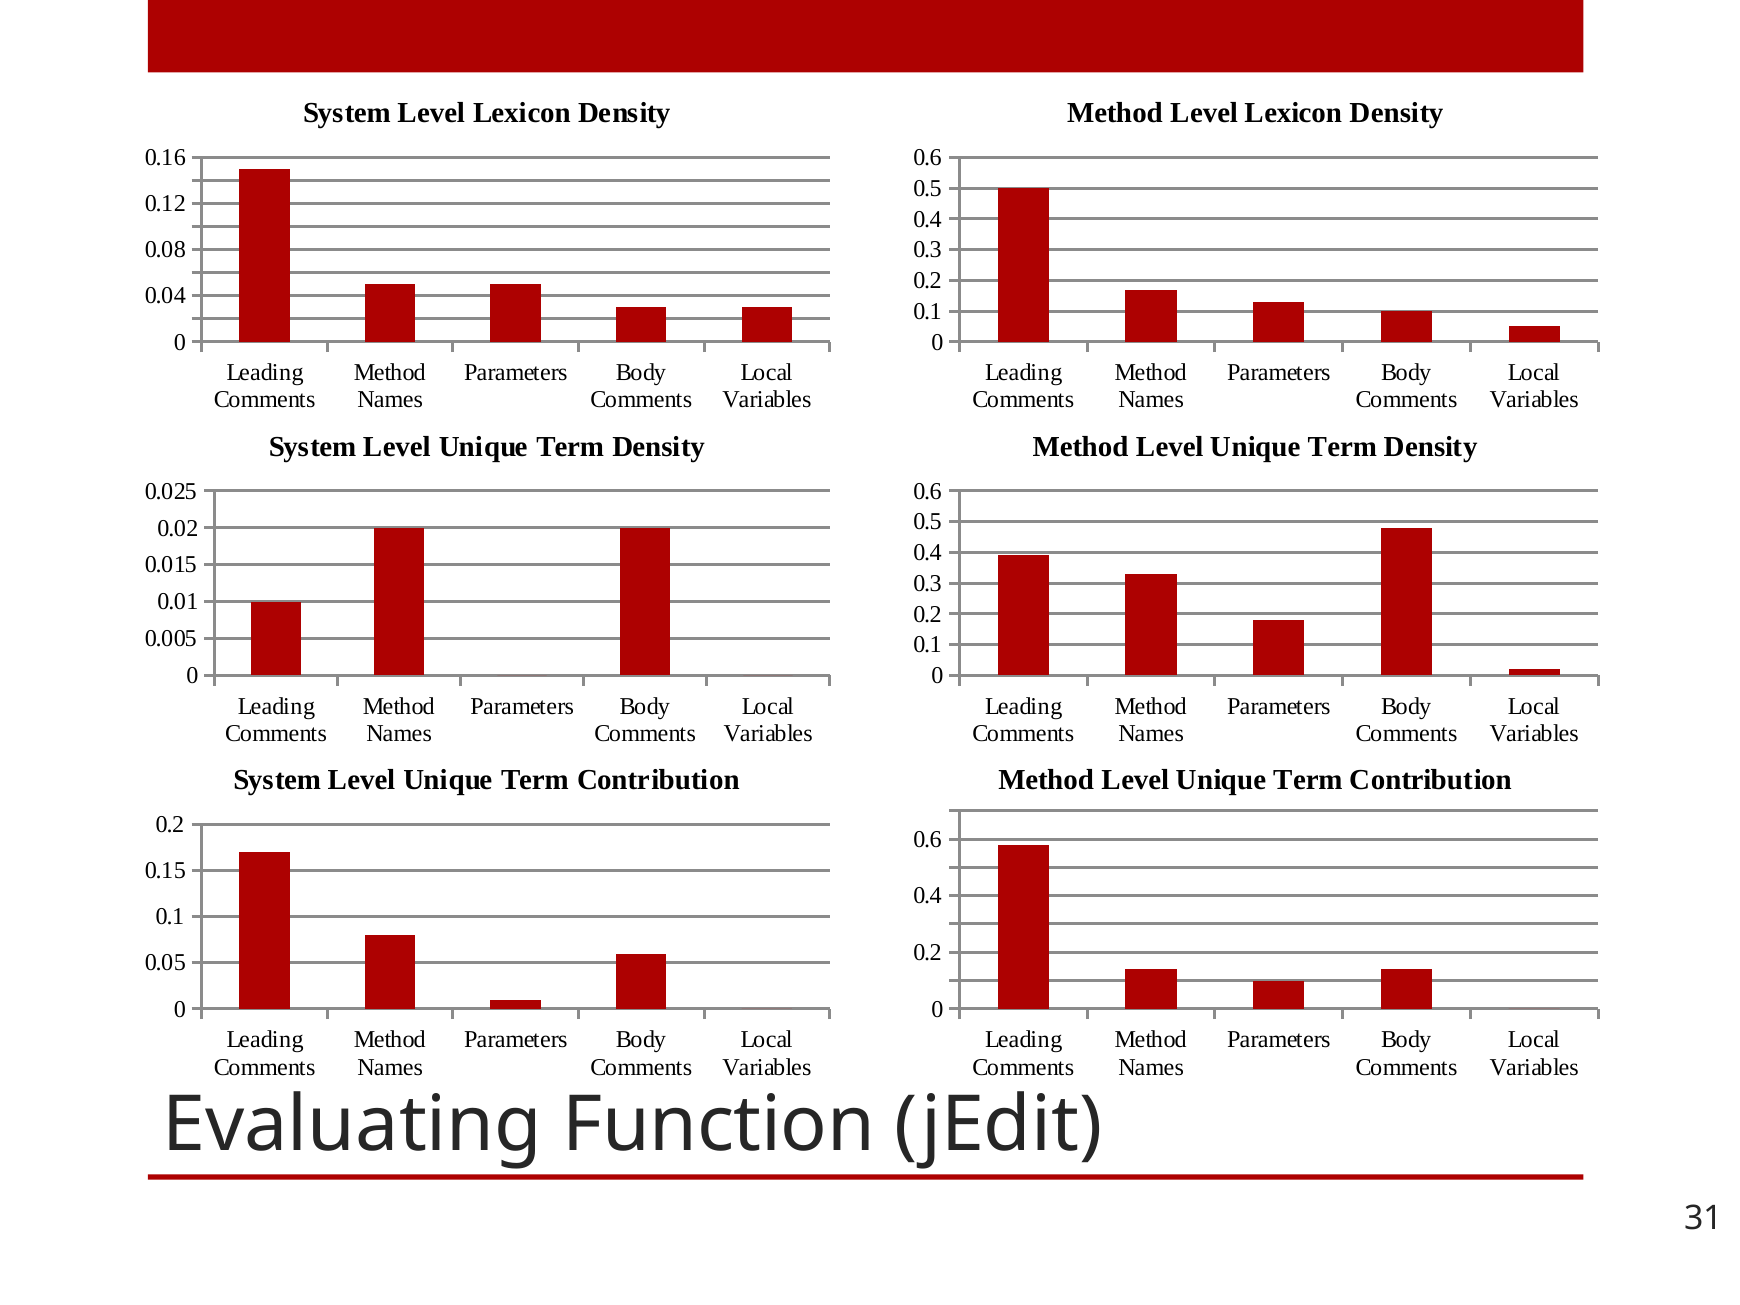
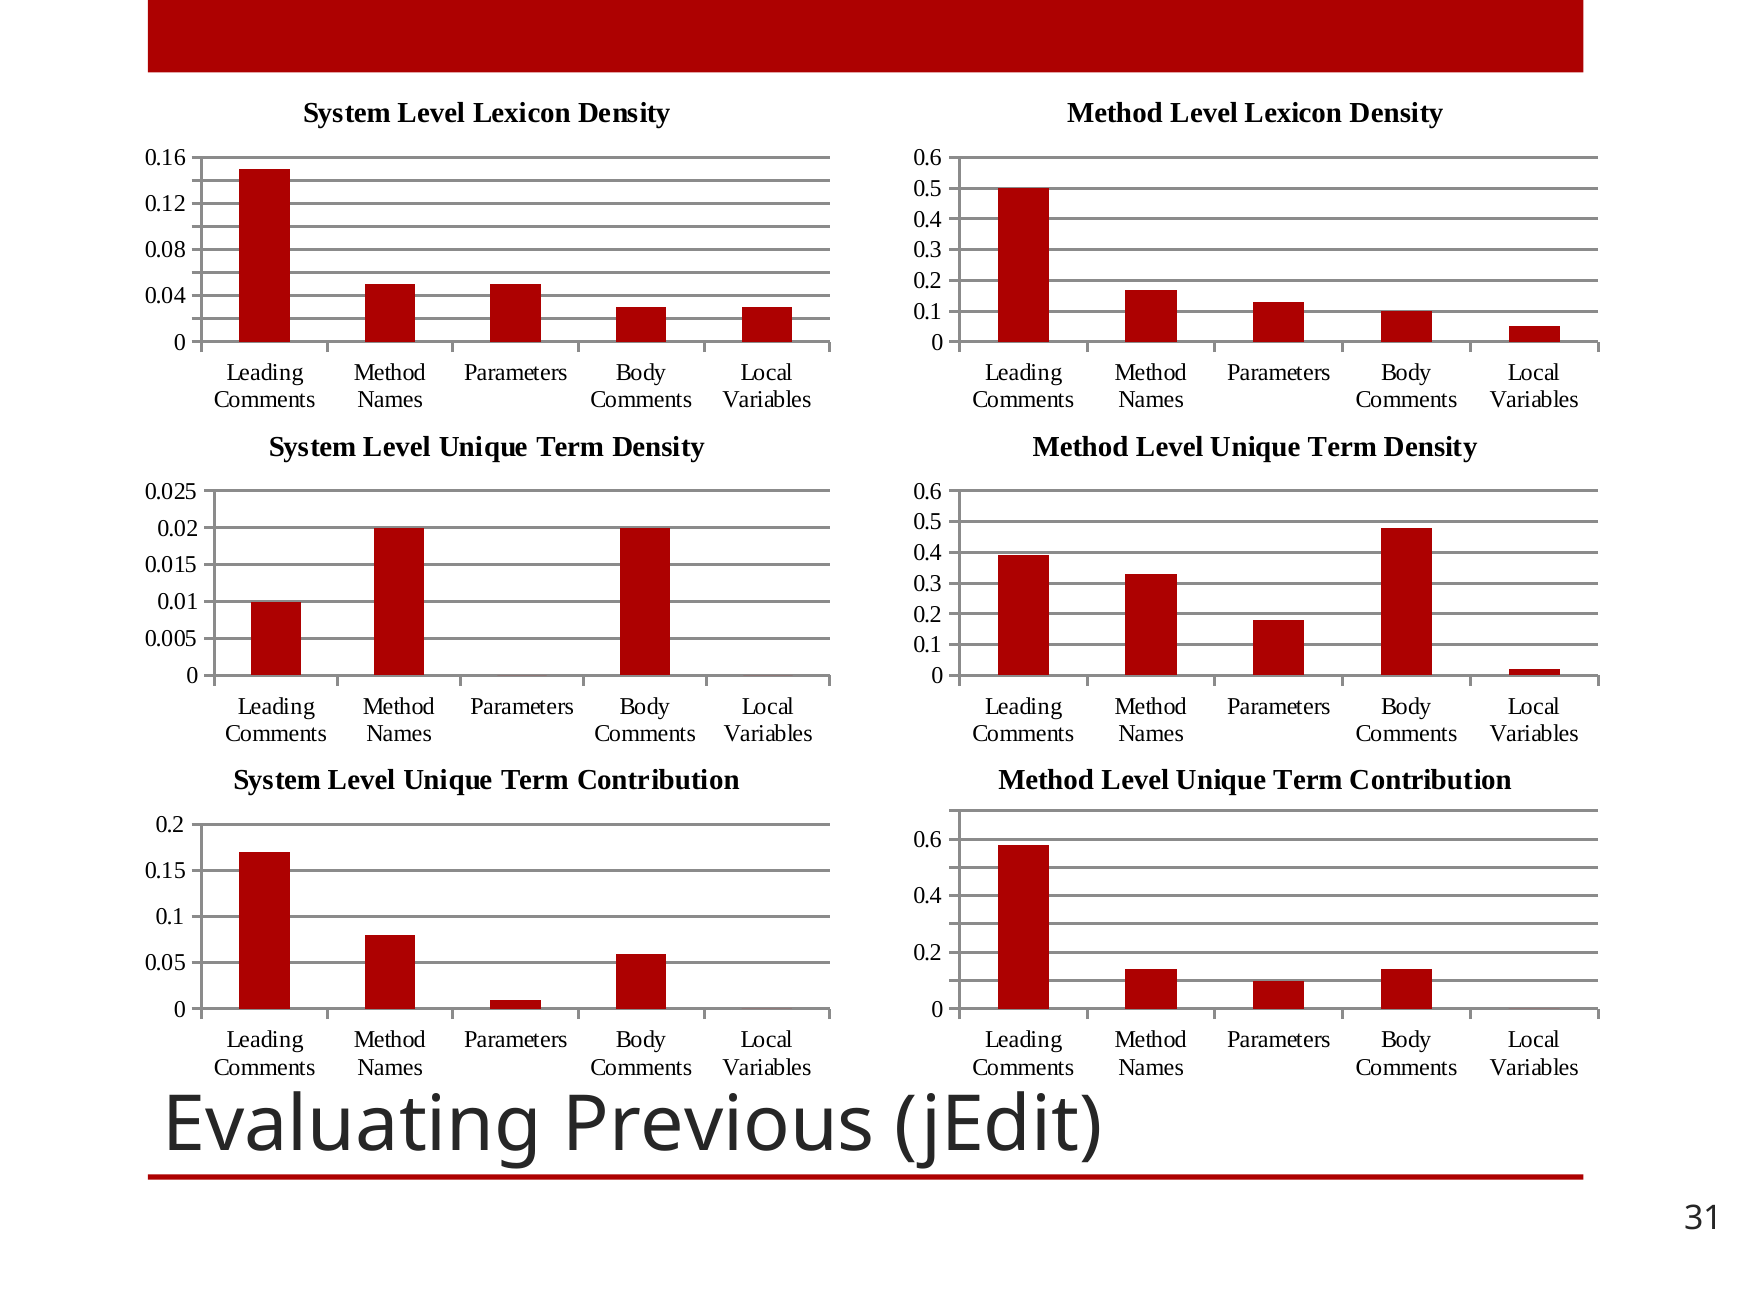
Function: Function -> Previous (719, 1125)
